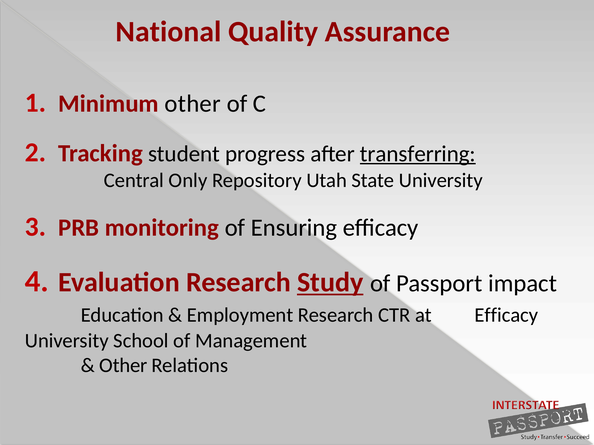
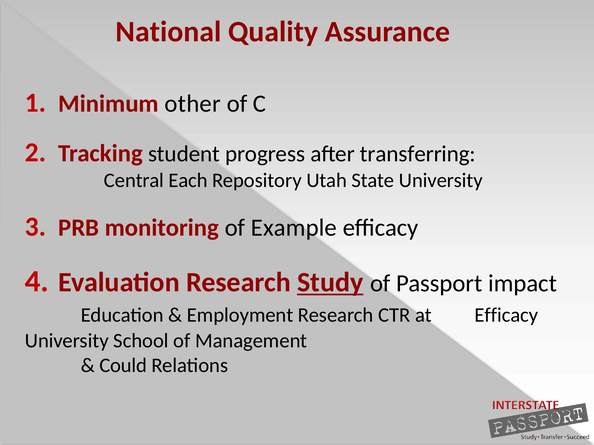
transferring underline: present -> none (418, 154)
Only: Only -> Each (188, 180)
Ensuring: Ensuring -> Example (294, 228)
Other: Other -> Could (123, 366)
